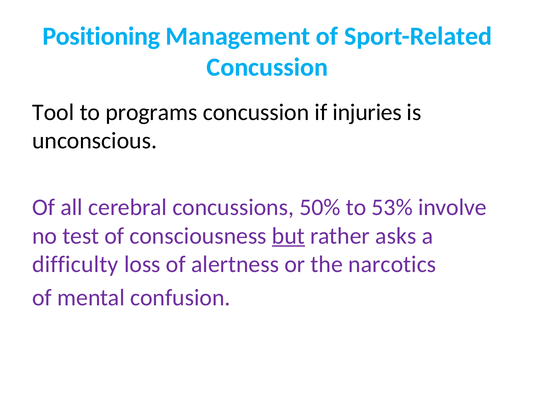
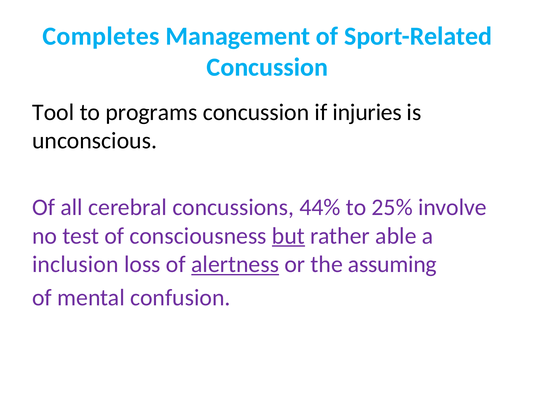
Positioning: Positioning -> Completes (101, 36)
50%: 50% -> 44% (320, 207)
53%: 53% -> 25% (392, 207)
asks: asks -> able (396, 236)
difficulty: difficulty -> inclusion (75, 265)
alertness underline: none -> present (235, 265)
narcotics: narcotics -> assuming (392, 265)
